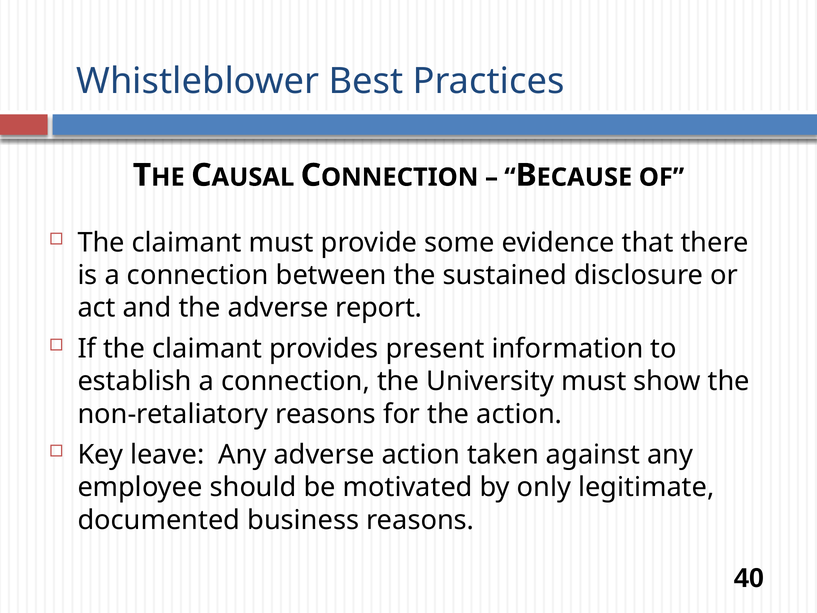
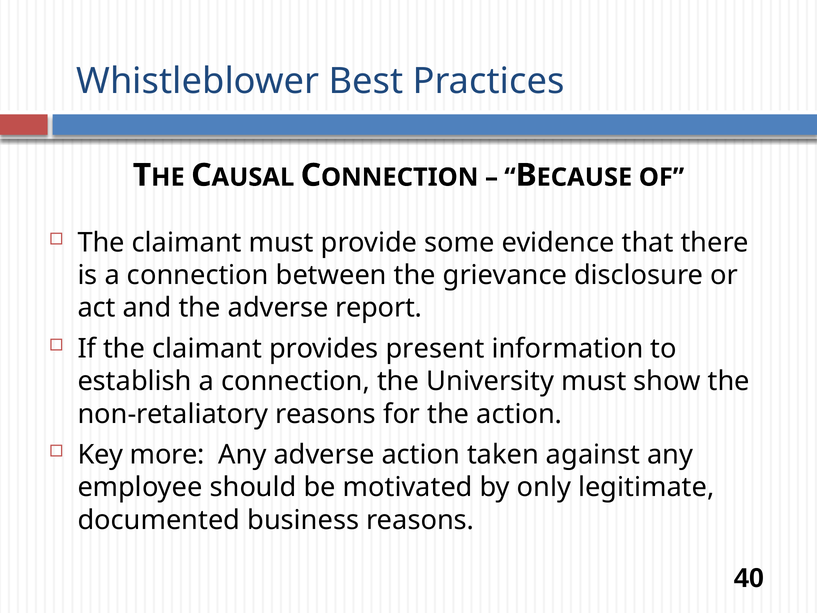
sustained: sustained -> grievance (505, 275)
leave: leave -> more (167, 454)
